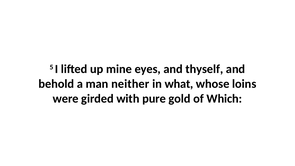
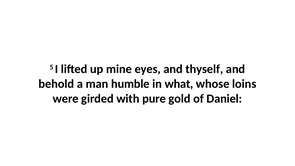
neither: neither -> humble (130, 84)
Which: Which -> Daniel (224, 99)
